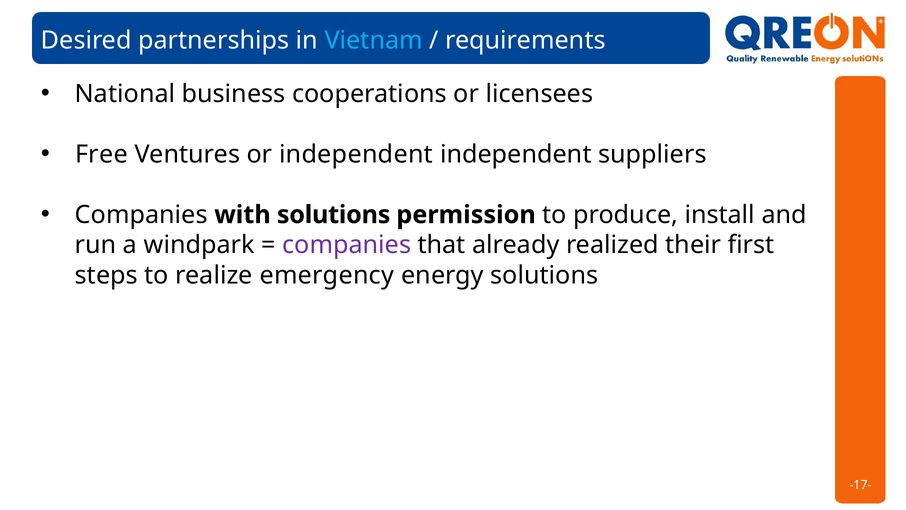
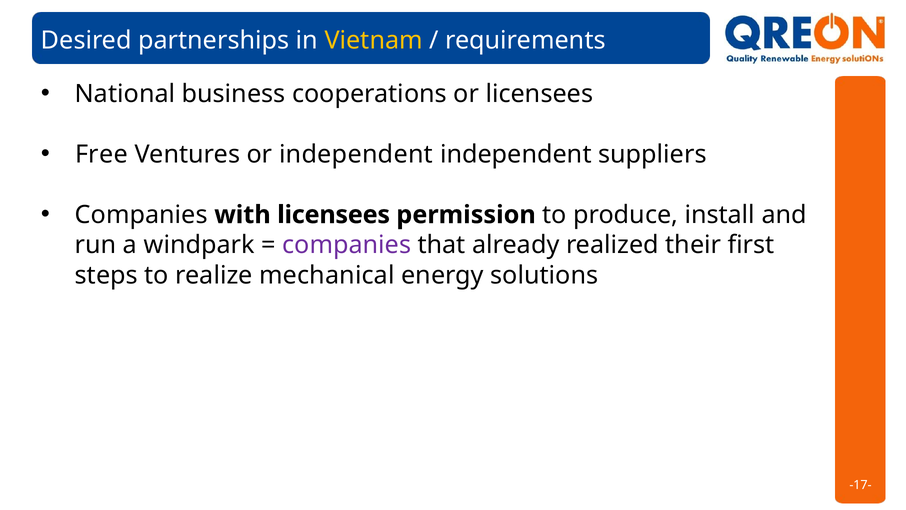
Vietnam colour: light blue -> yellow (374, 40)
with solutions: solutions -> licensees (334, 215)
emergency: emergency -> mechanical (327, 275)
